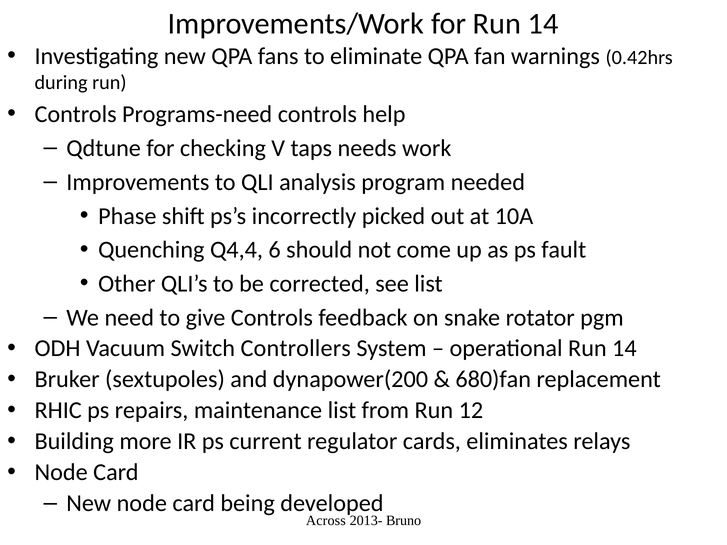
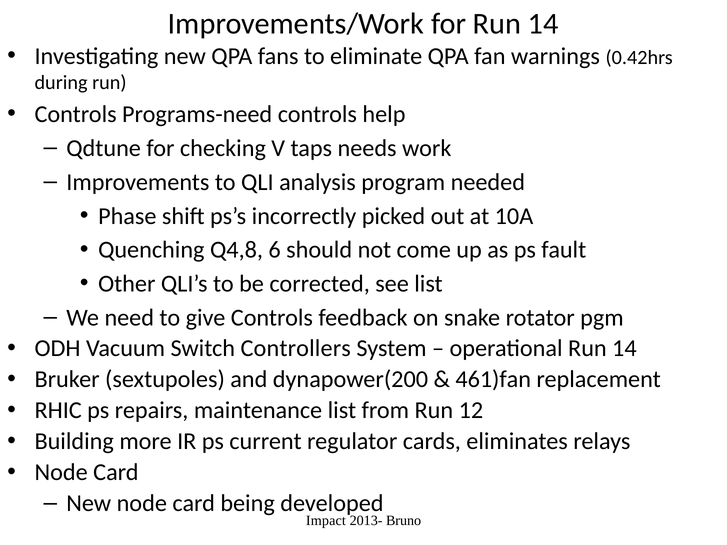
Q4,4: Q4,4 -> Q4,8 (237, 250)
680)fan: 680)fan -> 461)fan (493, 380)
Across: Across -> Impact (326, 521)
